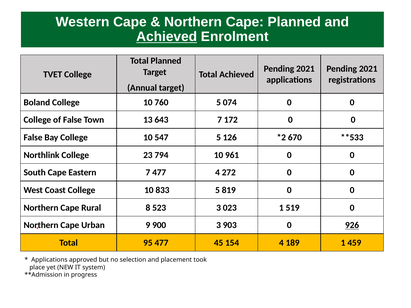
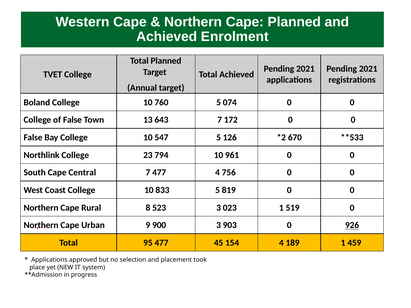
Achieved underline: present -> none (167, 37)
Eastern: Eastern -> Central (82, 173)
272: 272 -> 756 (229, 173)
